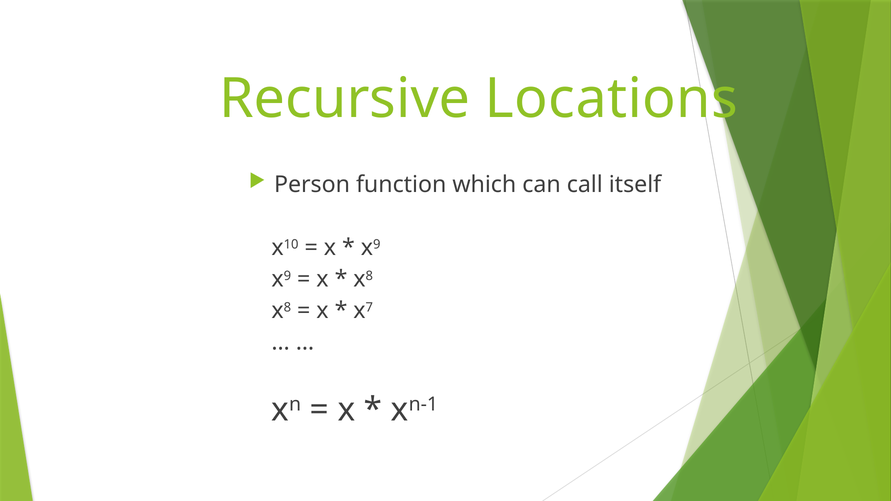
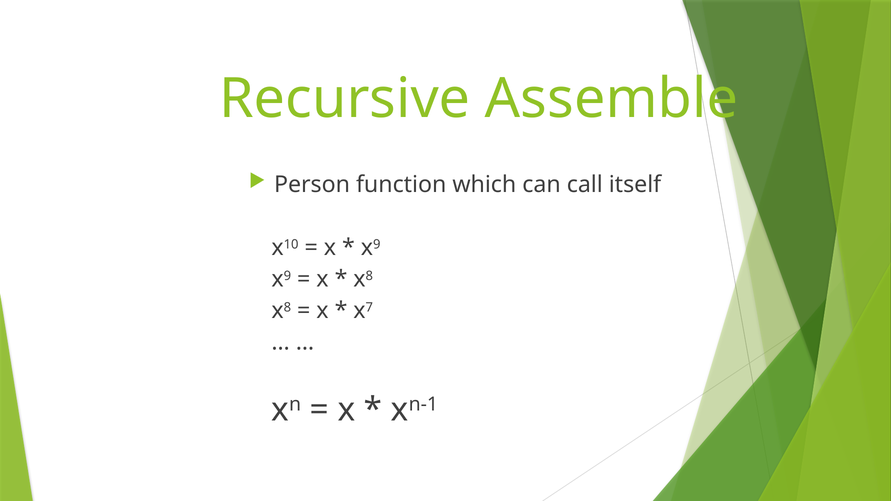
Locations: Locations -> Assemble (611, 99)
